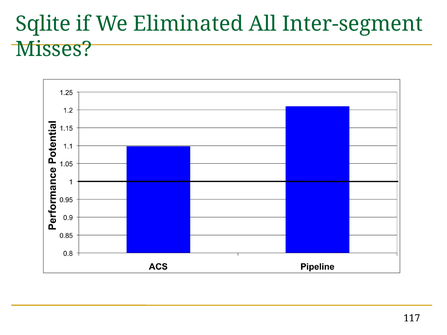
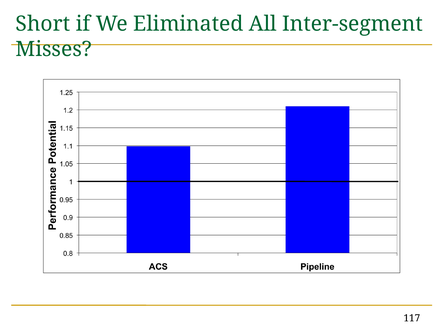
Sqlite: Sqlite -> Short (43, 24)
